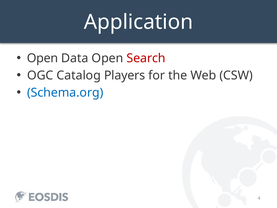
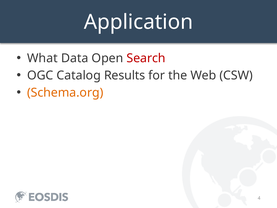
Open: Open -> What (42, 58)
Players: Players -> Results (125, 75)
Schema.org colour: blue -> orange (65, 93)
